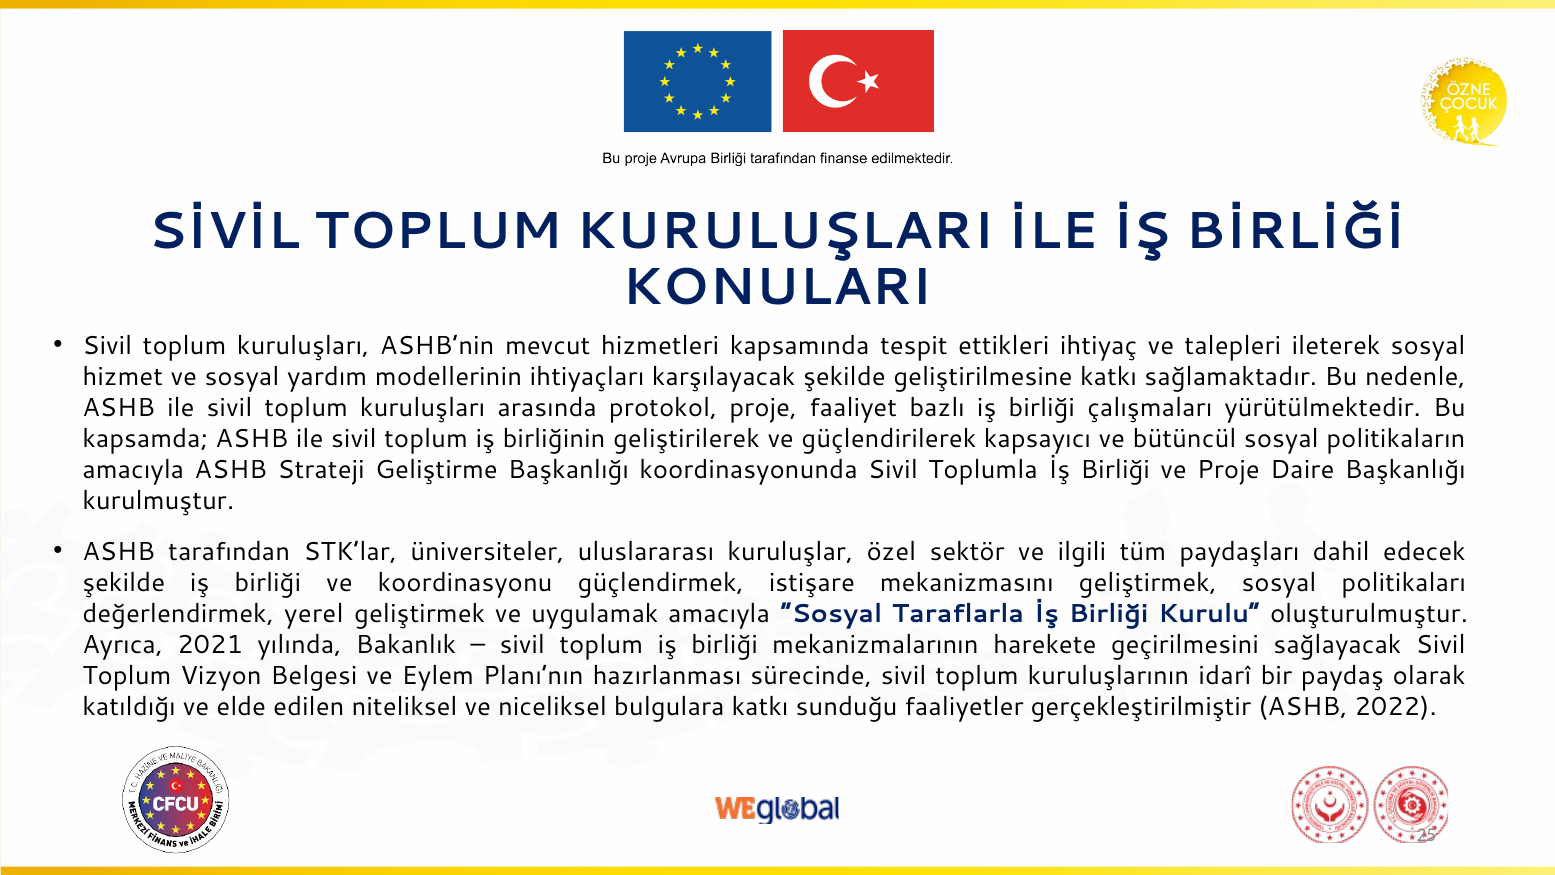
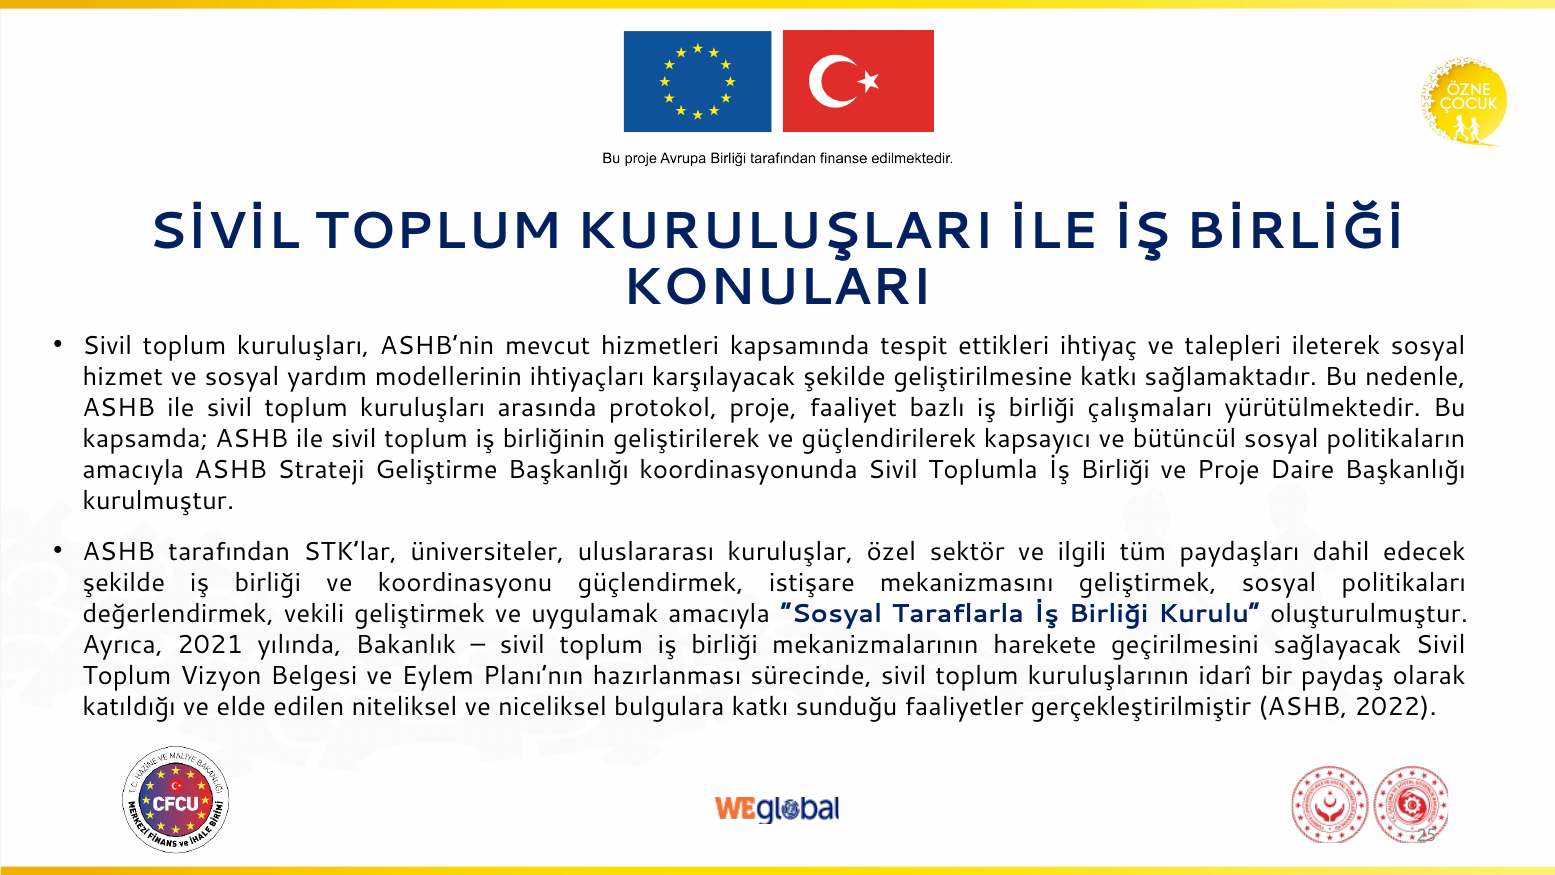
yerel: yerel -> vekili (314, 614)
